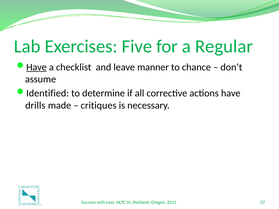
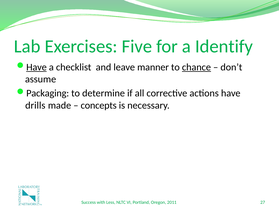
Regular: Regular -> Identify (224, 46)
chance underline: none -> present (196, 67)
Identified: Identified -> Packaging (48, 93)
critiques: critiques -> concepts (99, 105)
